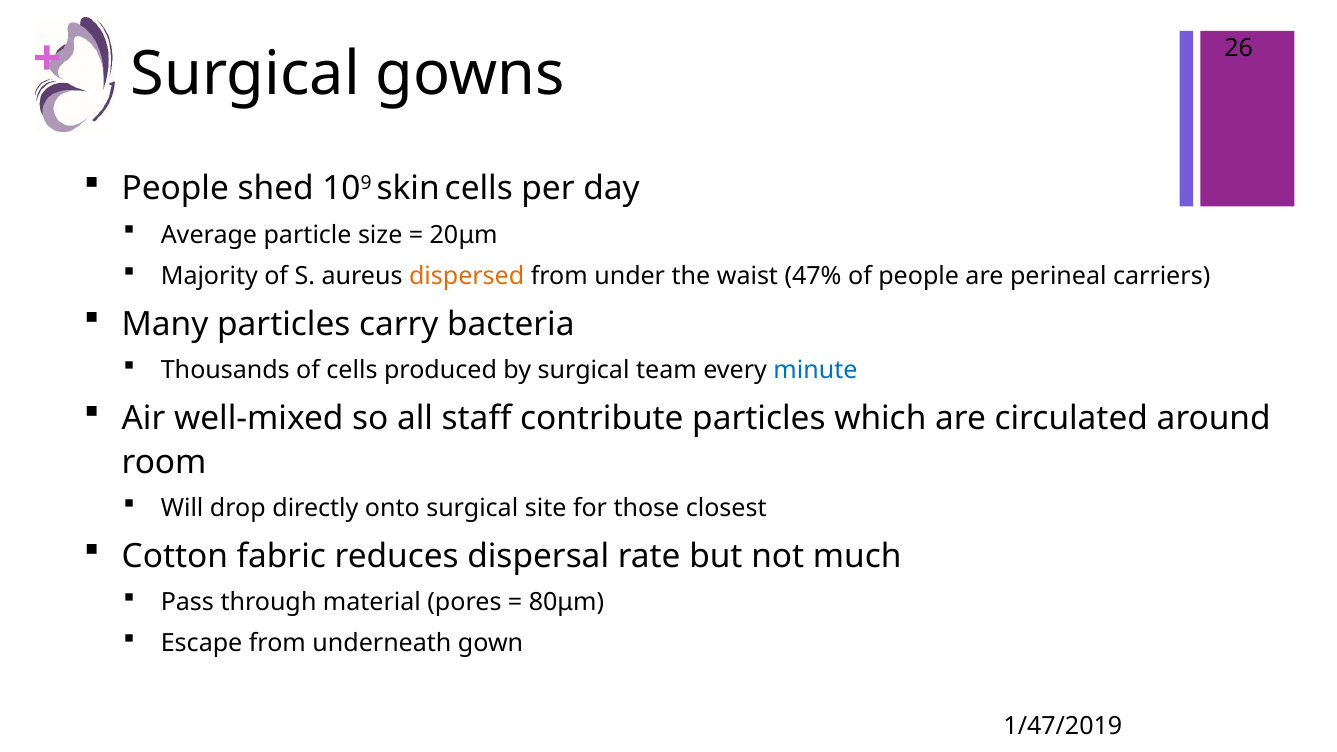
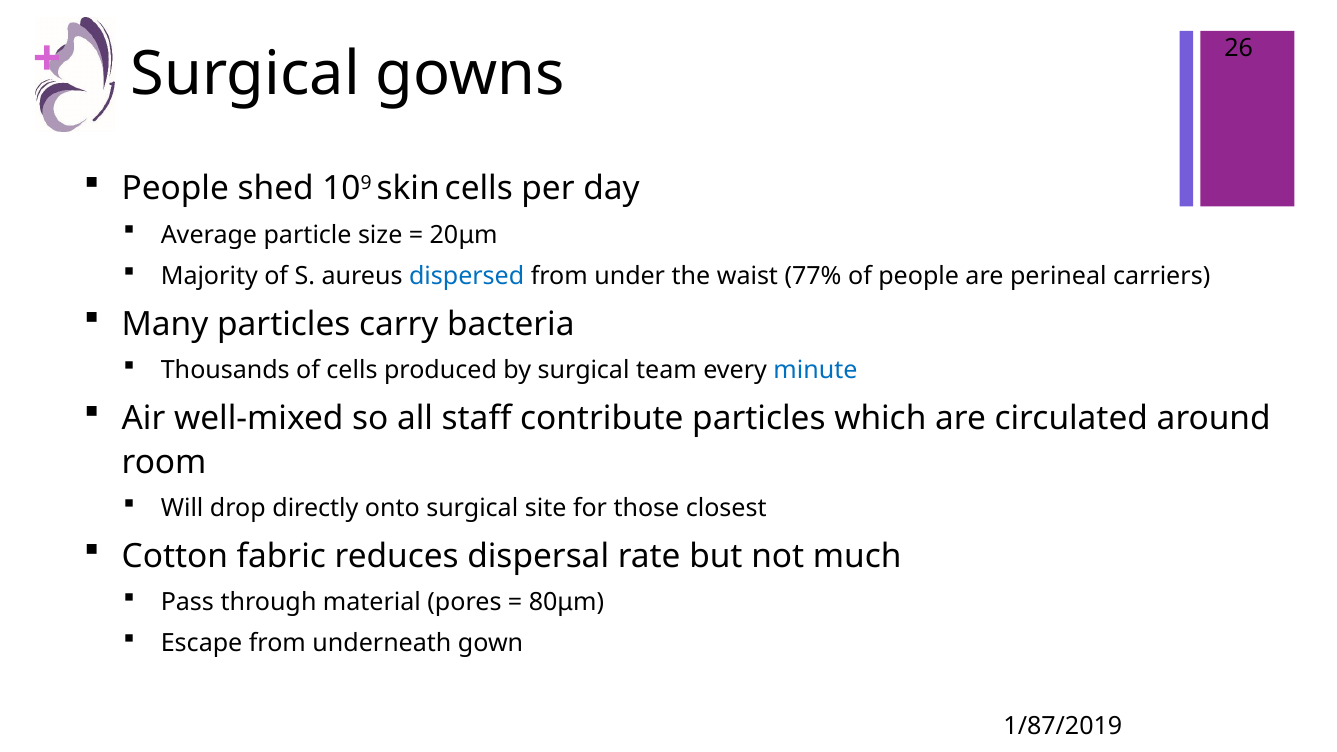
dispersed colour: orange -> blue (467, 276)
47%: 47% -> 77% (813, 276)
1/47/2019: 1/47/2019 -> 1/87/2019 (1063, 726)
